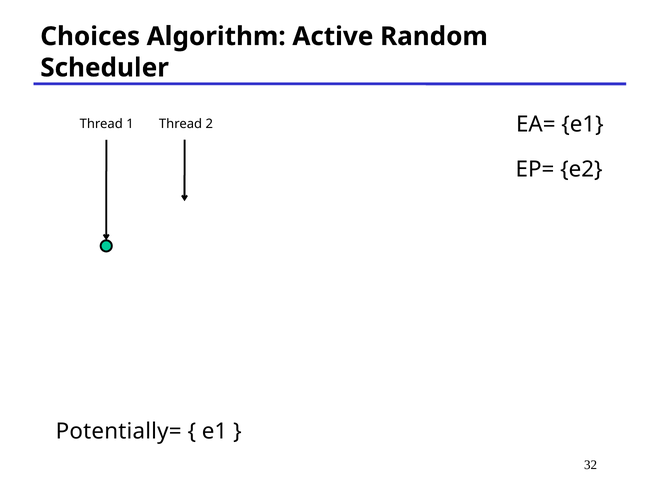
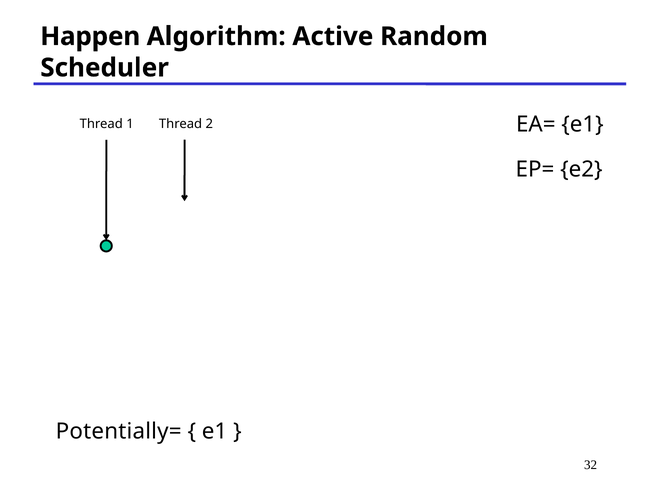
Choices: Choices -> Happen (90, 36)
